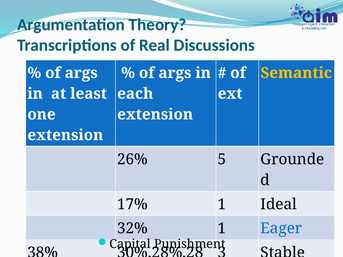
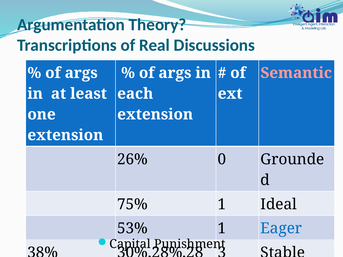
Semantic colour: yellow -> pink (296, 73)
5: 5 -> 0 (222, 159)
17%: 17% -> 75% (133, 204)
32%: 32% -> 53% (133, 229)
